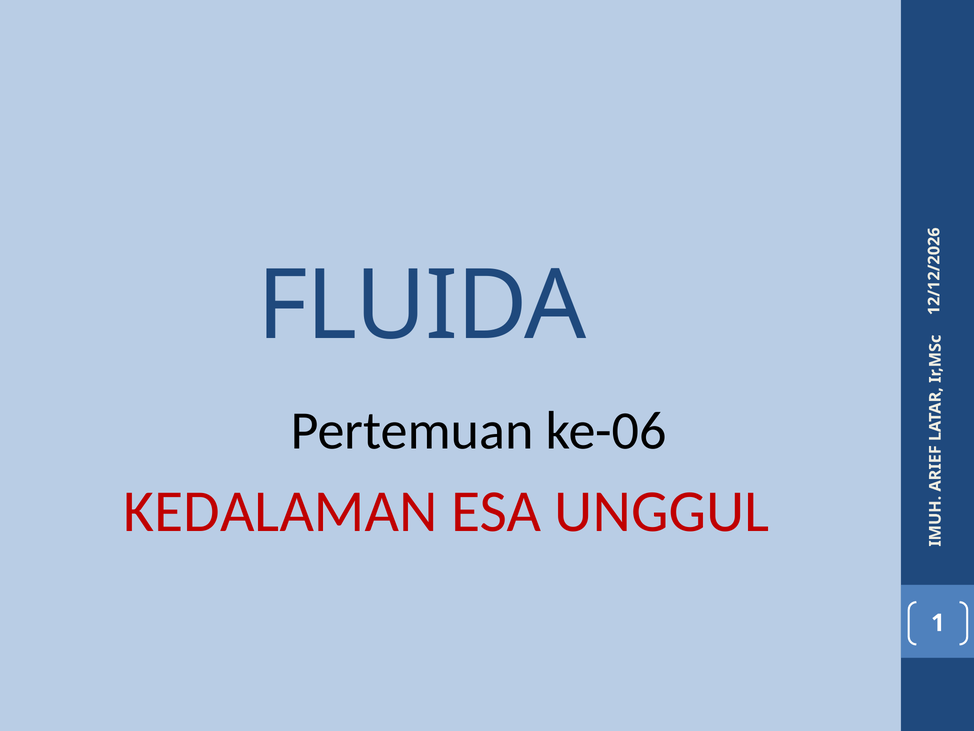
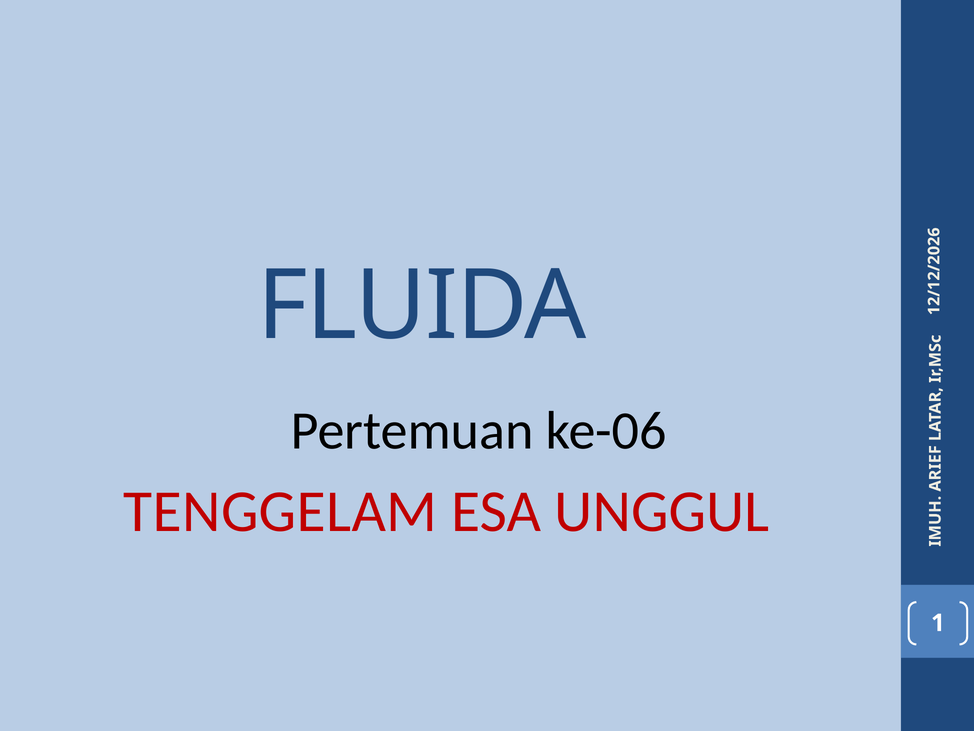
KEDALAMAN: KEDALAMAN -> TENGGELAM (280, 511)
